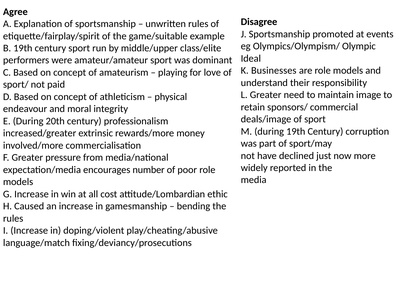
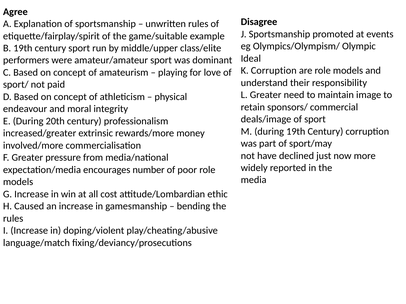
K Businesses: Businesses -> Corruption (274, 71)
